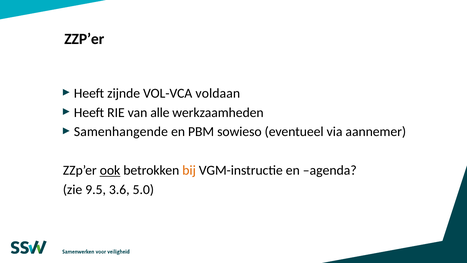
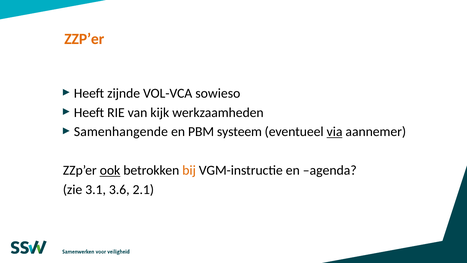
ZZP’er colour: black -> orange (84, 39)
voldaan: voldaan -> sowieso (218, 93)
alle: alle -> kijk (160, 112)
sowieso: sowieso -> systeem (239, 132)
via underline: none -> present (335, 132)
9.5: 9.5 -> 3.1 (96, 189)
5.0: 5.0 -> 2.1 (143, 189)
